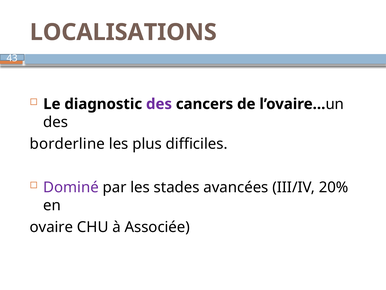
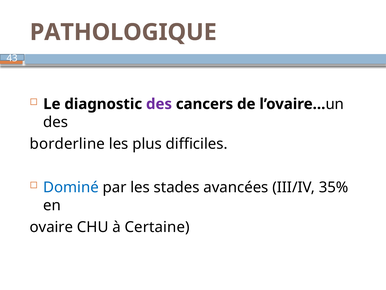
LOCALISATIONS: LOCALISATIONS -> PATHOLOGIQUE (123, 32)
Dominé colour: purple -> blue (71, 187)
20%: 20% -> 35% (334, 187)
Associée: Associée -> Certaine (157, 227)
